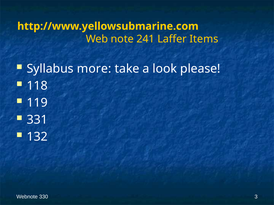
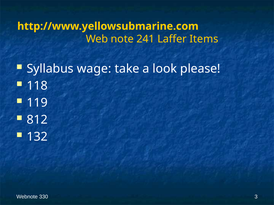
more: more -> wage (94, 69)
331: 331 -> 812 (37, 120)
